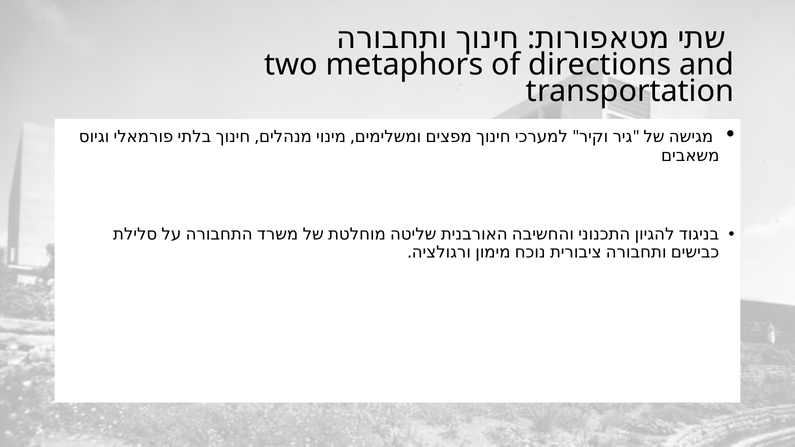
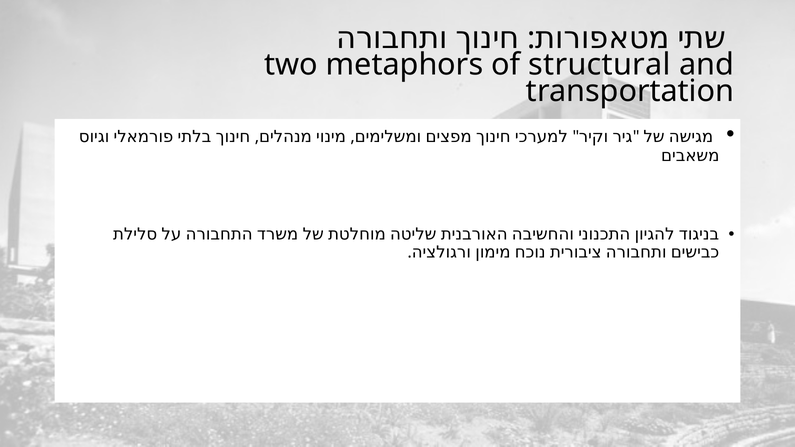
directions: directions -> structural (600, 65)
